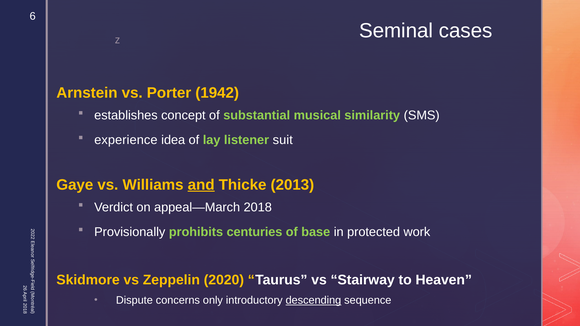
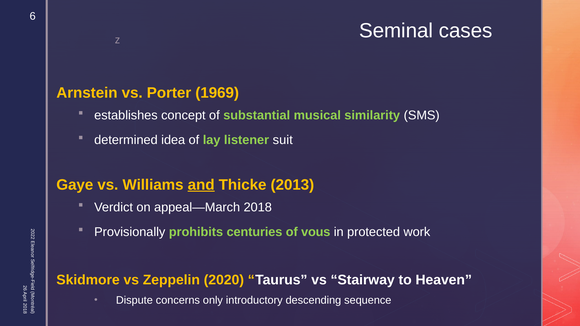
1942: 1942 -> 1969 (217, 93)
experience: experience -> determined (126, 140)
base: base -> vous (316, 232)
descending underline: present -> none (313, 300)
